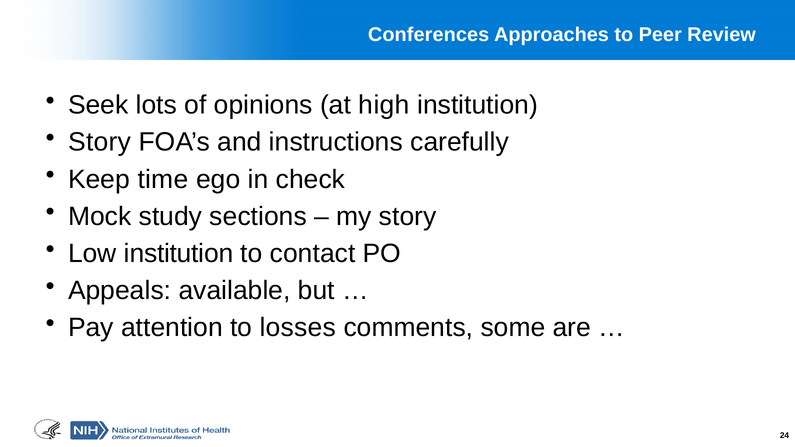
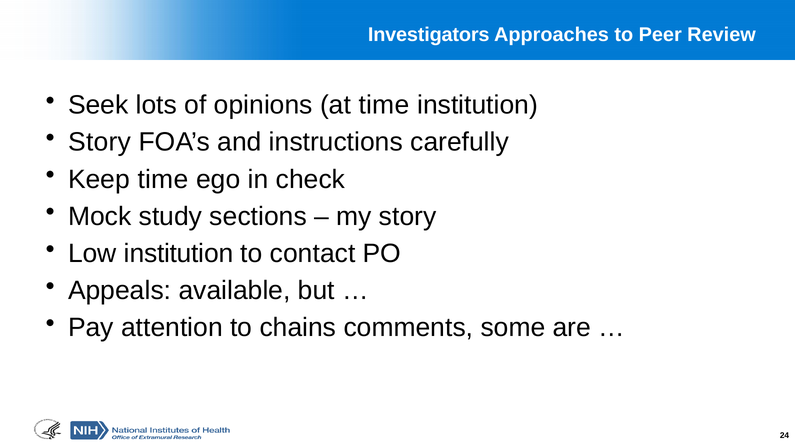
Conferences: Conferences -> Investigators (429, 35)
at high: high -> time (384, 105)
losses: losses -> chains (298, 328)
